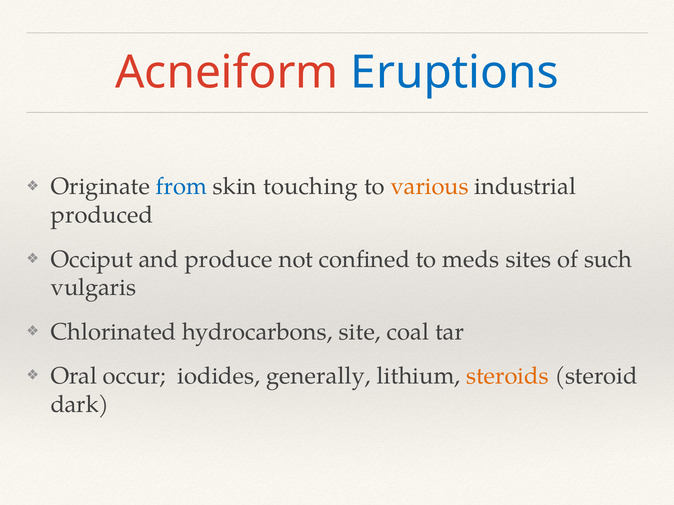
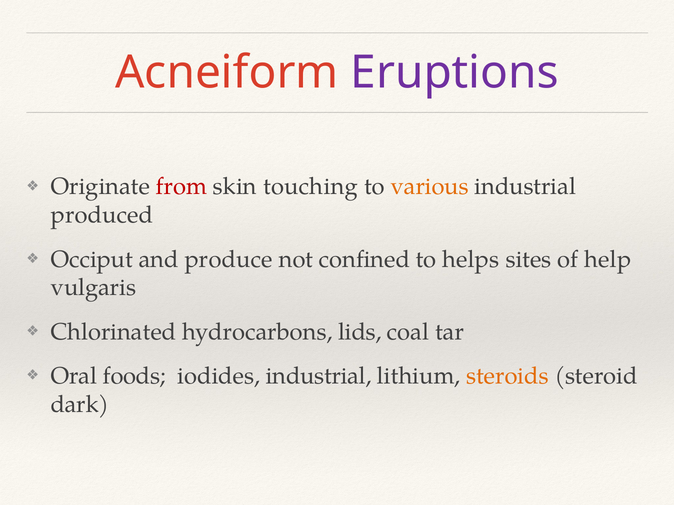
Eruptions colour: blue -> purple (455, 73)
from colour: blue -> red (182, 187)
meds: meds -> helps (471, 260)
such: such -> help (608, 260)
site: site -> lids (360, 332)
occur: occur -> foods (134, 376)
iodides generally: generally -> industrial (319, 376)
